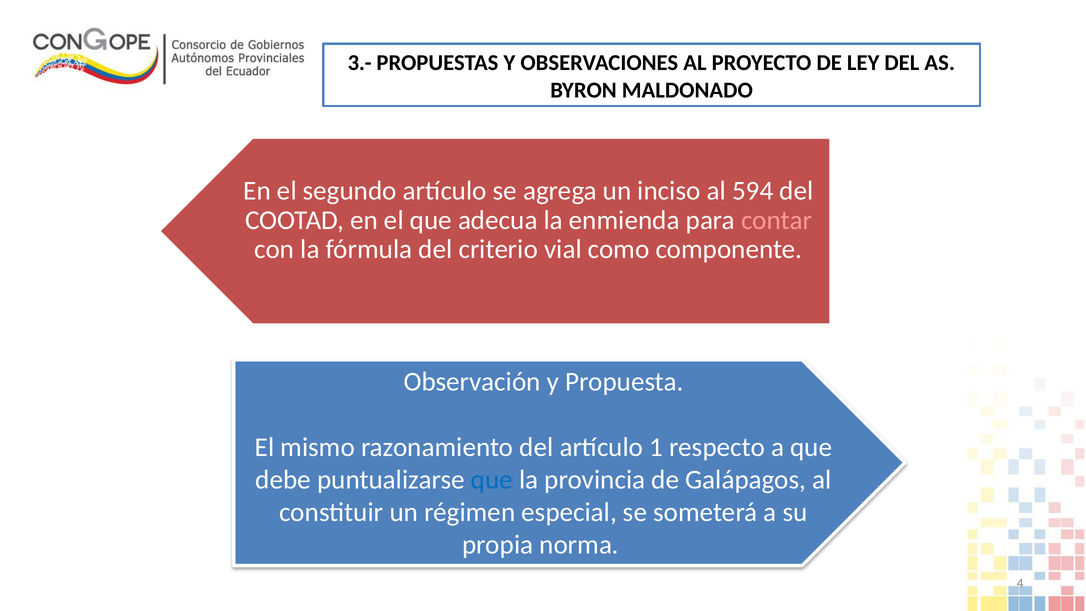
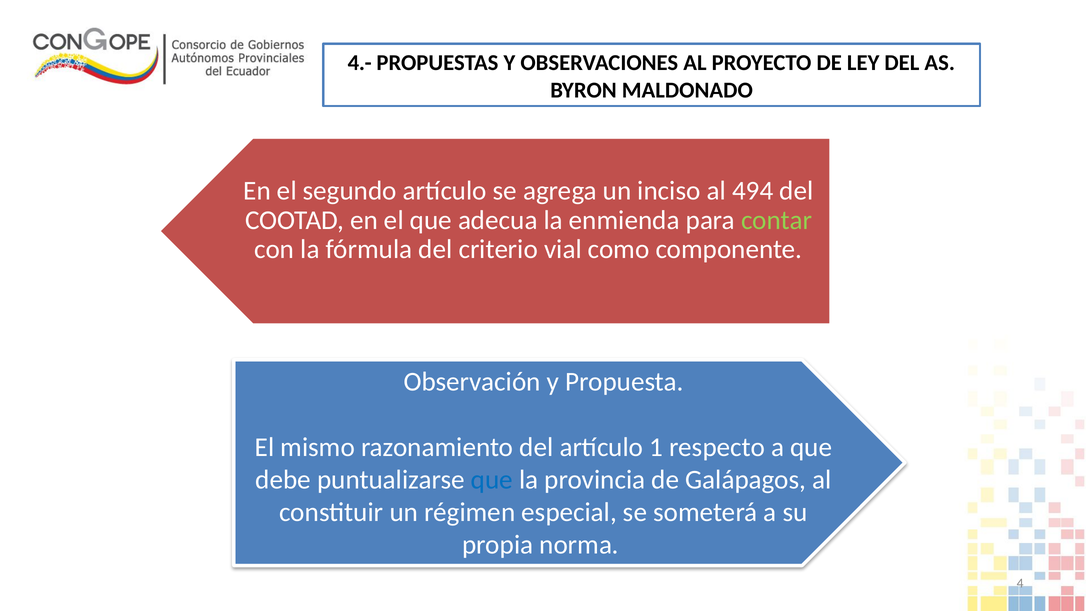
3.-: 3.- -> 4.- (360, 63)
594: 594 -> 494 (753, 191)
contar colour: pink -> light green (777, 220)
